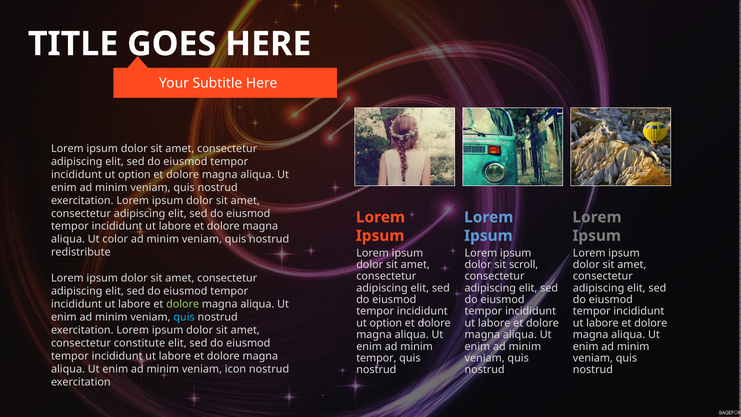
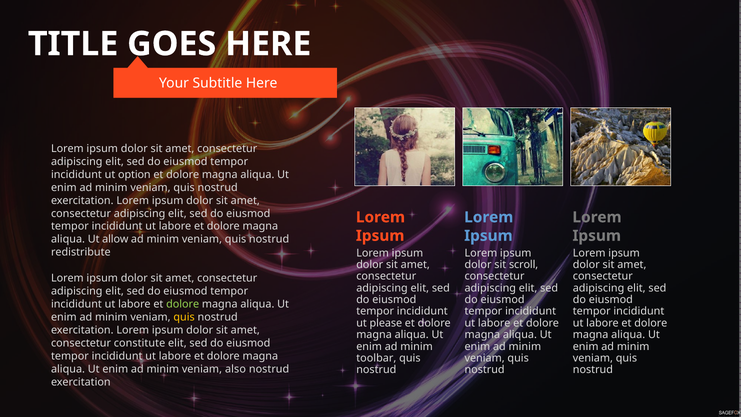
color: color -> allow (115, 239)
quis colour: light blue -> yellow (184, 317)
option: option -> please (386, 323)
tempor: tempor -> toolbar (376, 358)
icon: icon -> also (235, 369)
